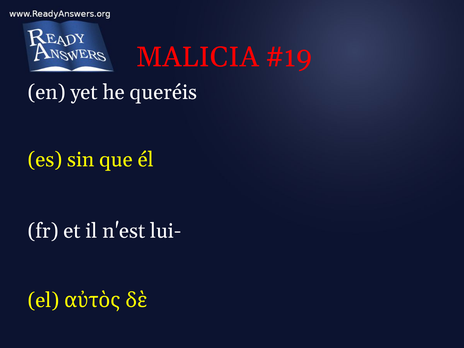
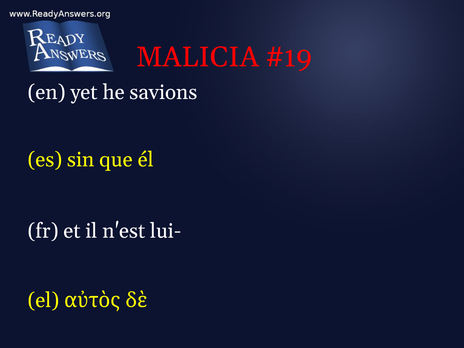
queréis: queréis -> savions (164, 92)
